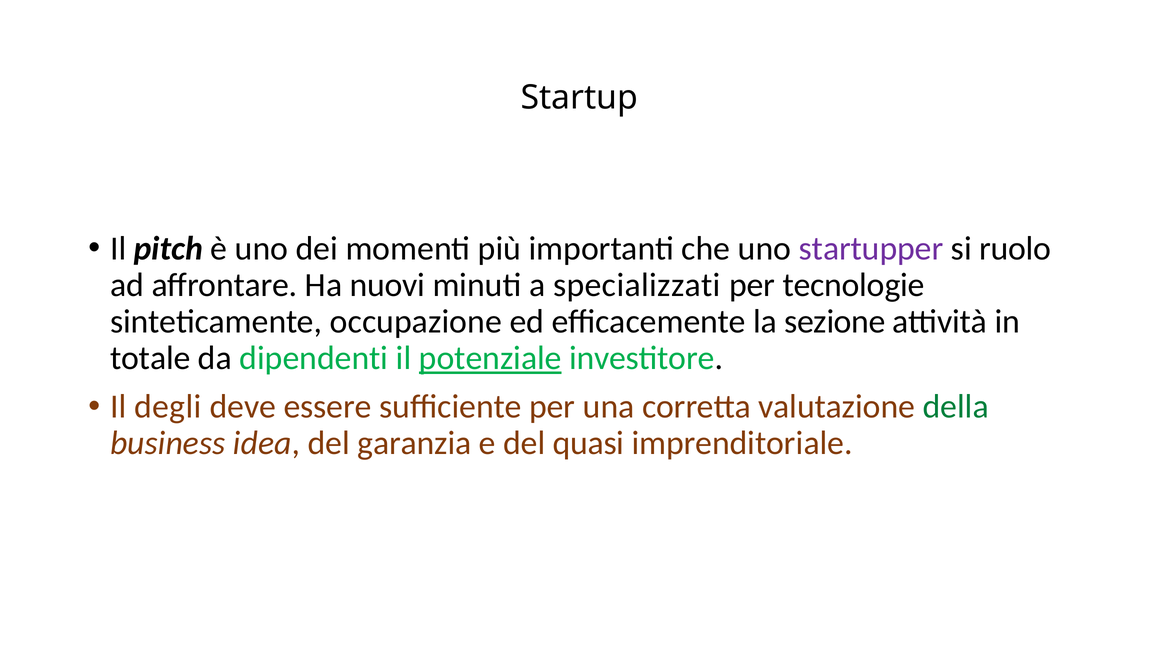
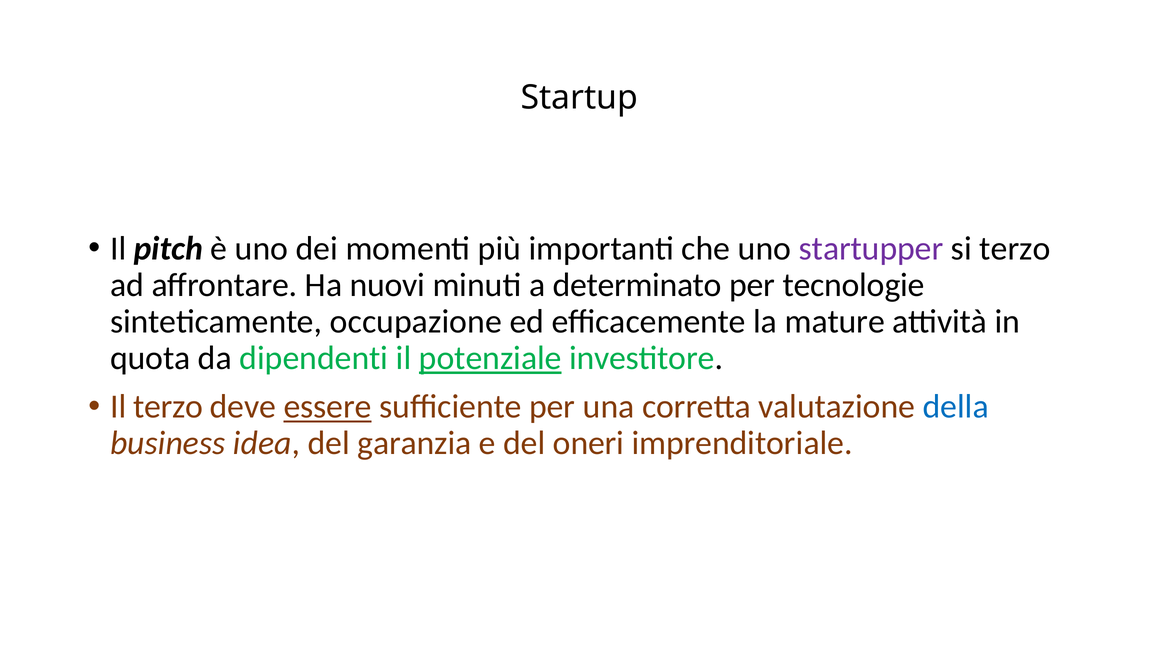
si ruolo: ruolo -> terzo (1015, 249)
specializzati: specializzati -> determinato (637, 285)
sezione: sezione -> mature (835, 322)
totale: totale -> quota (150, 358)
Il degli: degli -> terzo (168, 407)
essere underline: none -> present (328, 407)
della colour: green -> blue (956, 407)
quasi: quasi -> oneri (589, 443)
